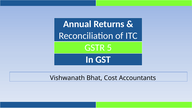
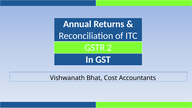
5: 5 -> 2 (109, 48)
